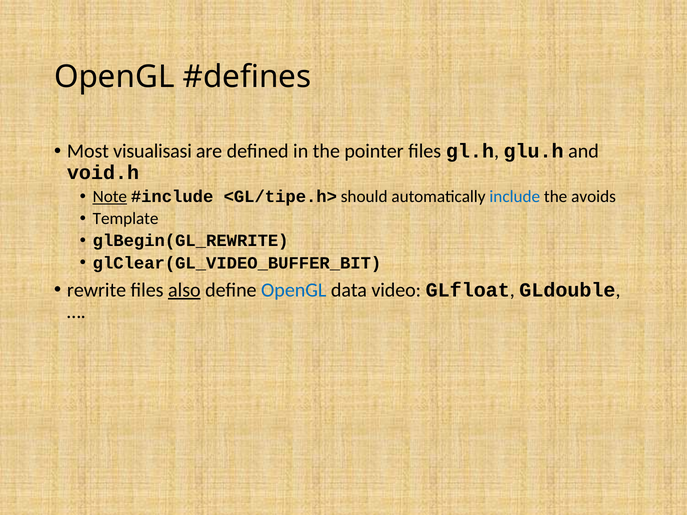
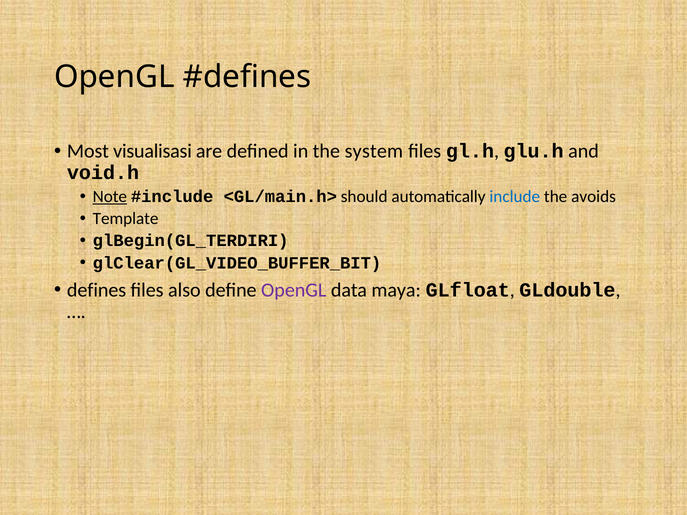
pointer: pointer -> system (374, 151)
<GL/tipe.h>: <GL/tipe.h> -> <GL/main.h> (280, 197)
glBegin(GL_REWRITE: glBegin(GL_REWRITE -> glBegin(GL_TERDIRI (191, 241)
rewrite: rewrite -> defines (97, 290)
also underline: present -> none (184, 290)
OpenGL colour: blue -> purple (294, 290)
video: video -> maya (396, 290)
